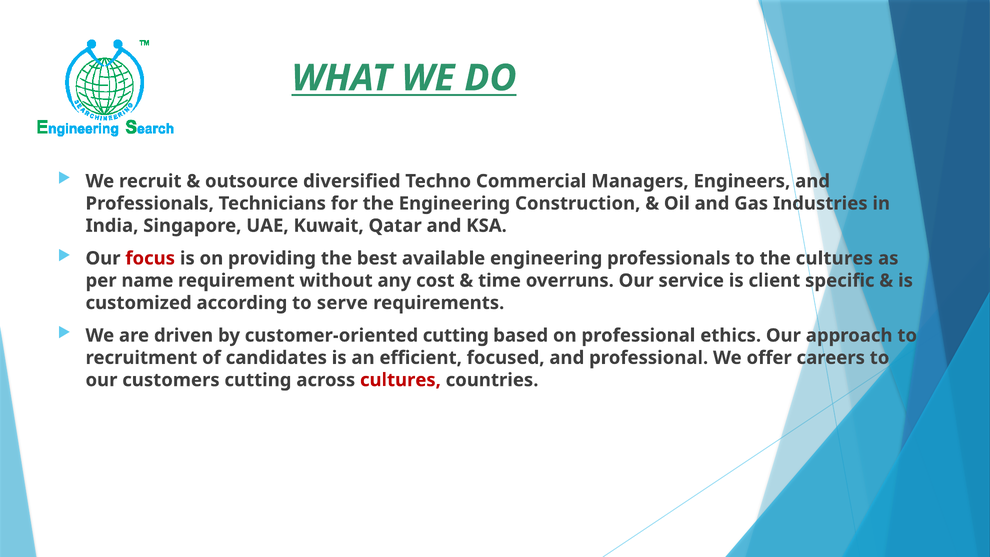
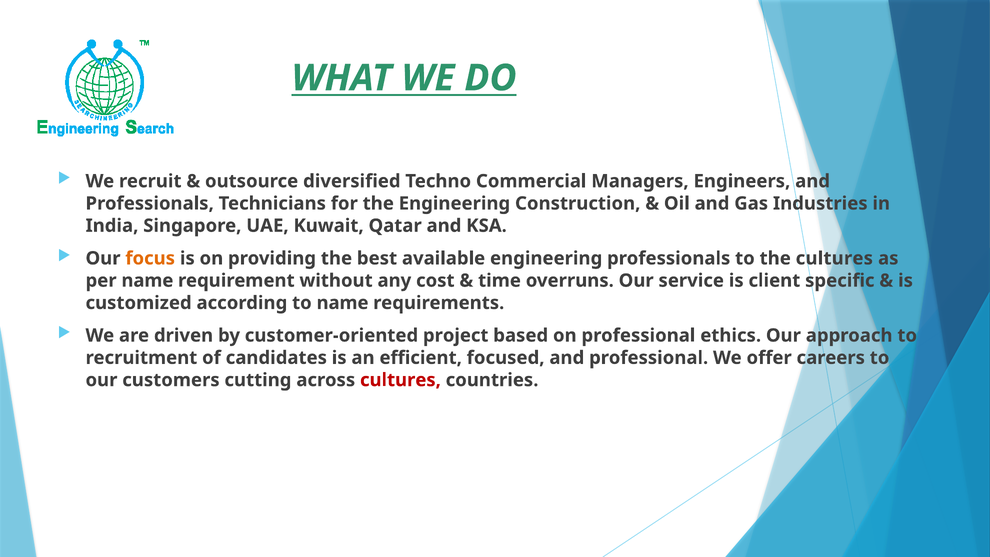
focus colour: red -> orange (150, 258)
to serve: serve -> name (343, 303)
customer-oriented cutting: cutting -> project (456, 335)
